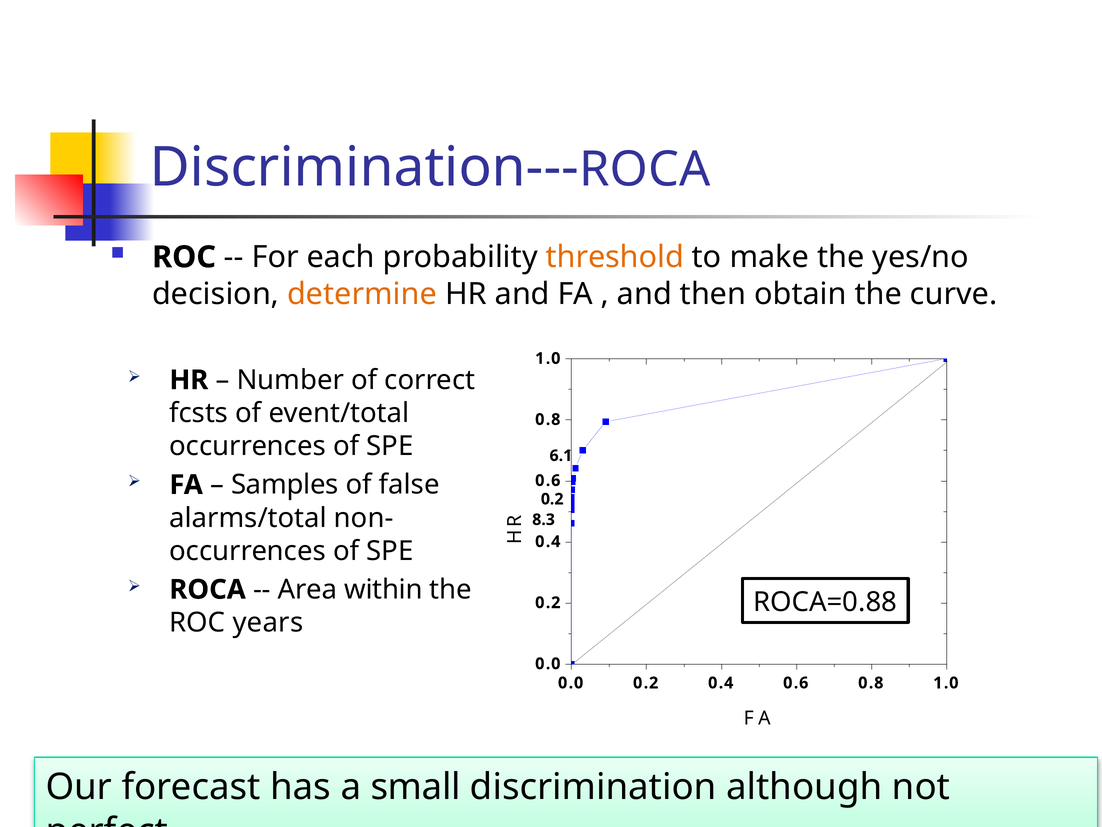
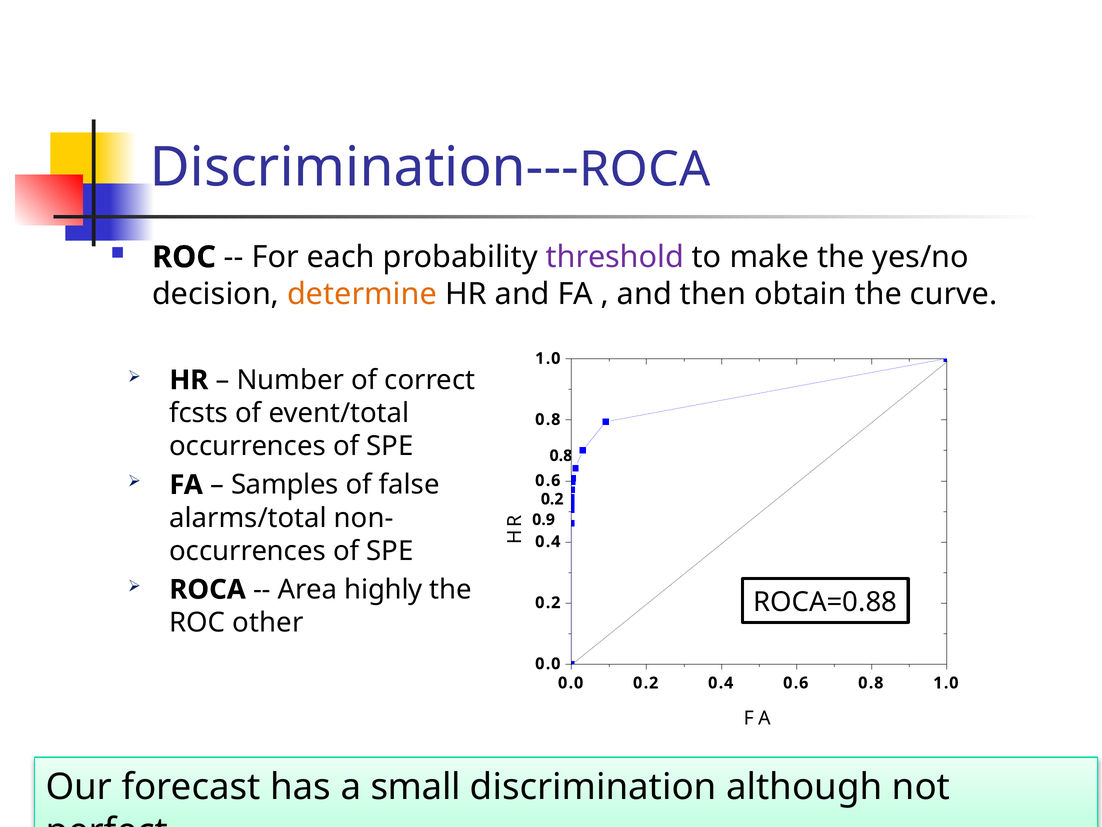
threshold colour: orange -> purple (615, 257)
6.1: 6.1 -> 0.8 (561, 455)
8.3: 8.3 -> 0.9 (544, 519)
within: within -> highly (384, 589)
years: years -> other (268, 622)
